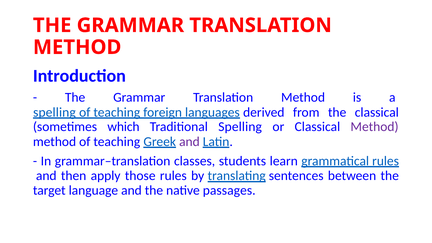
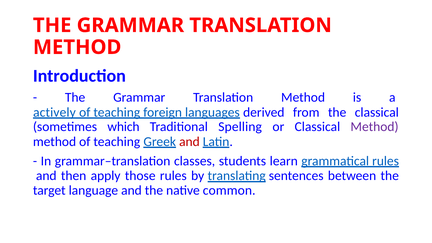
spelling: spelling -> actively (54, 112)
and colour: purple -> red (189, 142)
passages: passages -> common (229, 190)
